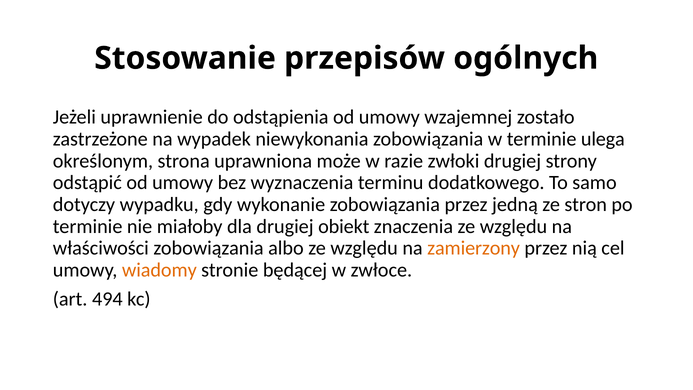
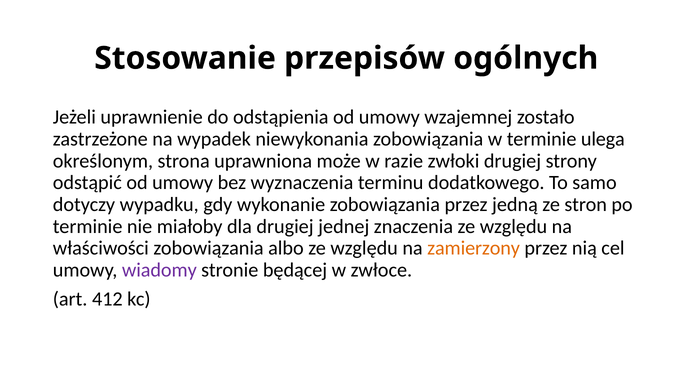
obiekt: obiekt -> jednej (344, 226)
wiadomy colour: orange -> purple (159, 270)
494: 494 -> 412 (107, 299)
